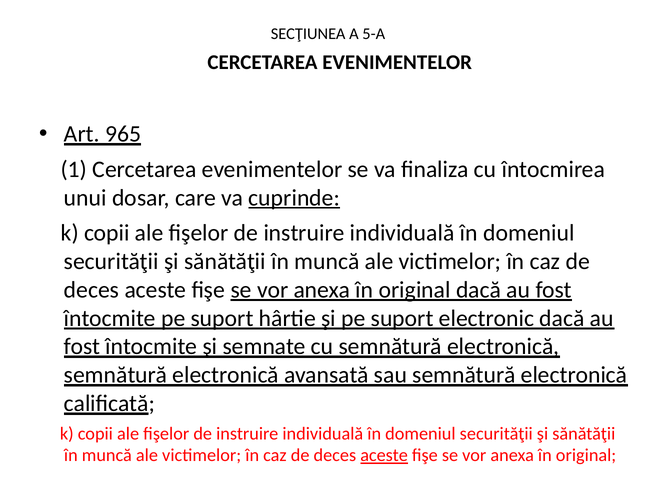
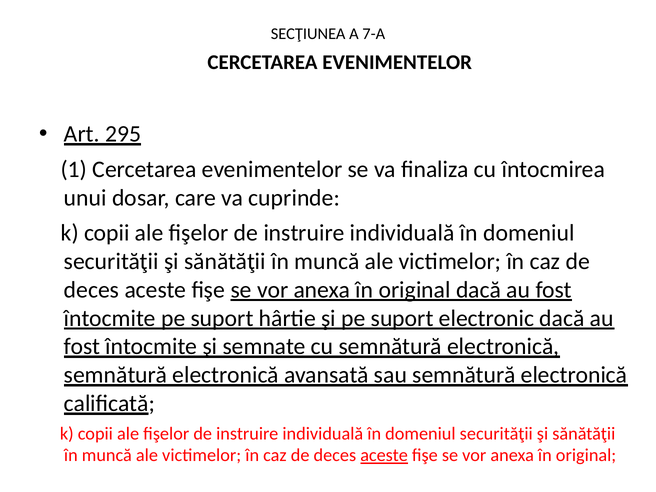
5-A: 5-A -> 7-A (374, 34)
965: 965 -> 295 (123, 134)
cuprinde underline: present -> none (294, 198)
